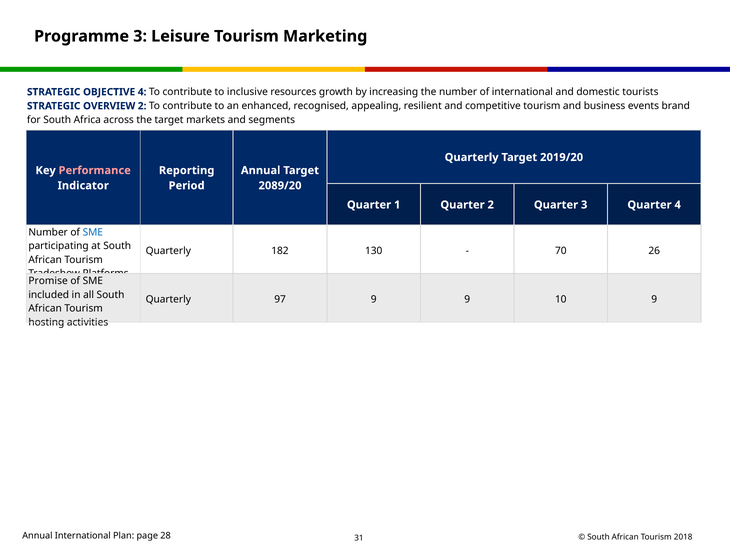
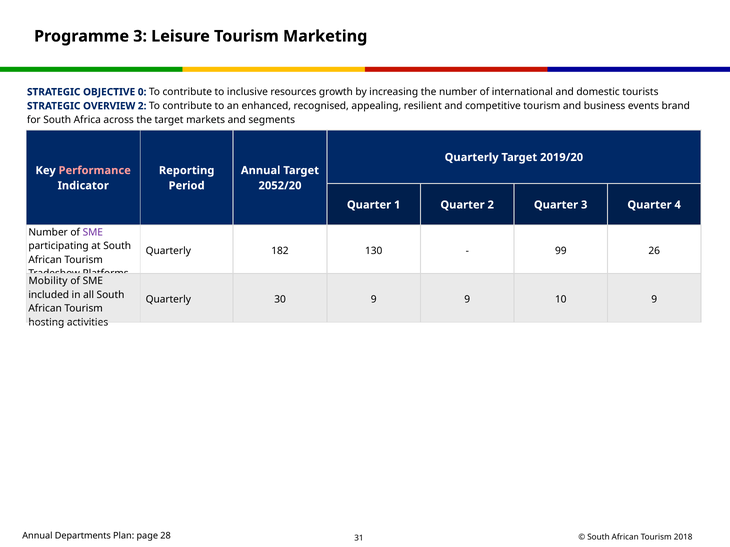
OBJECTIVE 4: 4 -> 0 (142, 92)
2089/20: 2089/20 -> 2052/20 (280, 186)
SME colour: blue -> purple (93, 233)
70: 70 -> 99 (561, 251)
Promise: Promise -> Mobility (48, 281)
97: 97 -> 30 (280, 300)
Annual International: International -> Departments (83, 536)
